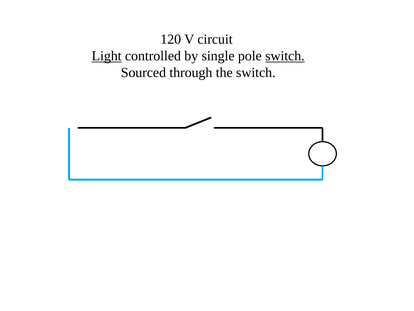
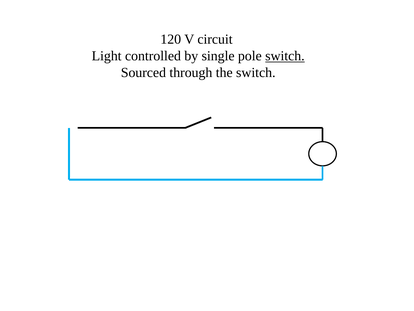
Light underline: present -> none (107, 56)
